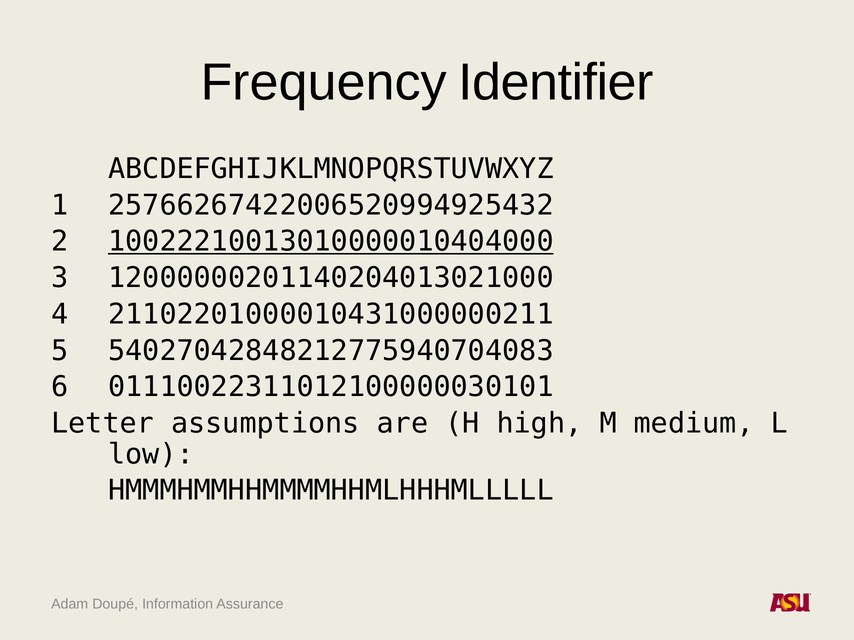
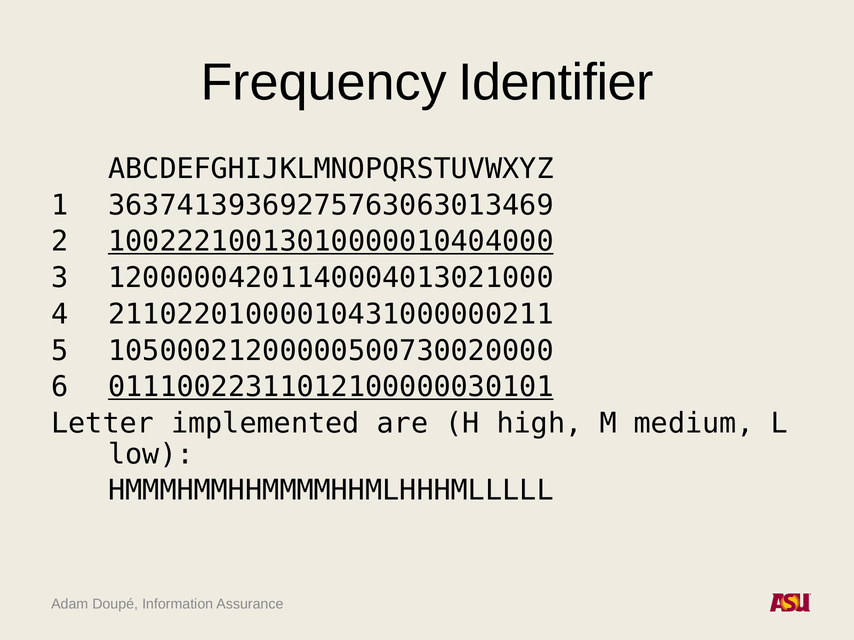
25766267422006520994925432: 25766267422006520994925432 -> 36374139369275763063013469 (331, 205)
12000000201140204013021000: 12000000201140204013021000 -> 12000004201140004013021000 (331, 278)
54027042848212775940704083: 54027042848212775940704083 -> 10500021200000500730020000 (331, 351)
01110022311012100000030101 underline: none -> present (331, 387)
assumptions: assumptions -> implemented (265, 424)
